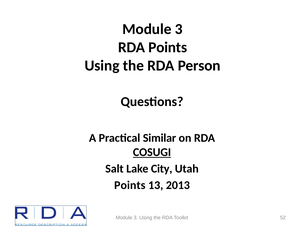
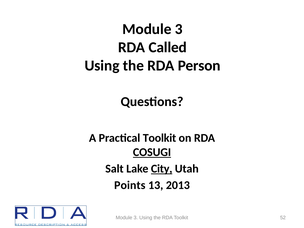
RDA Points: Points -> Called (168, 47)
Practical Similar: Similar -> Toolkit (160, 138)
City underline: none -> present (162, 169)
